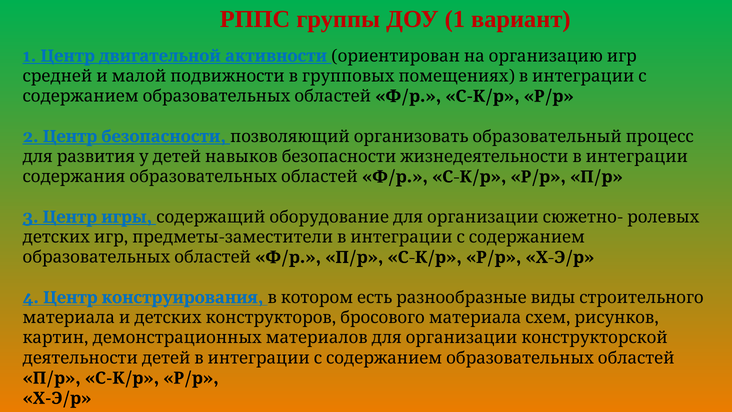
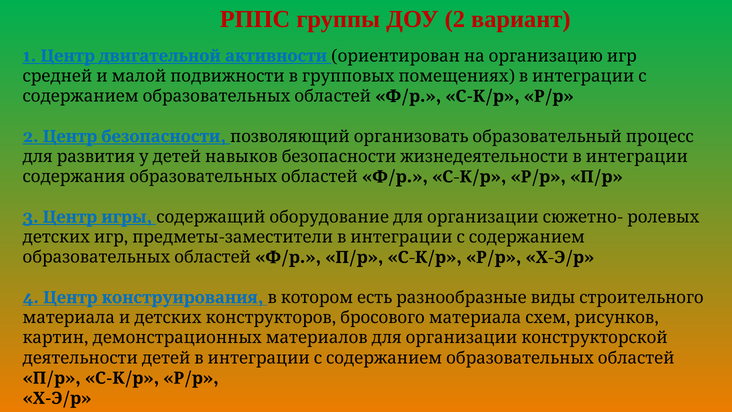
ДОУ 1: 1 -> 2 (455, 19)
